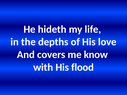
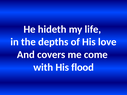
know: know -> come (96, 55)
